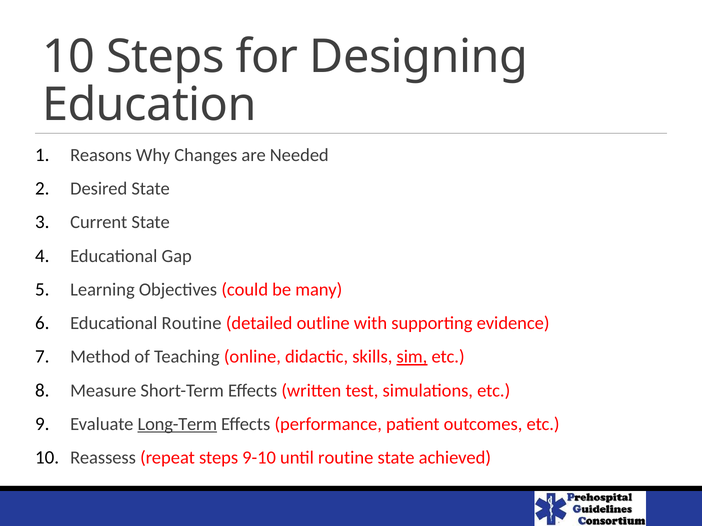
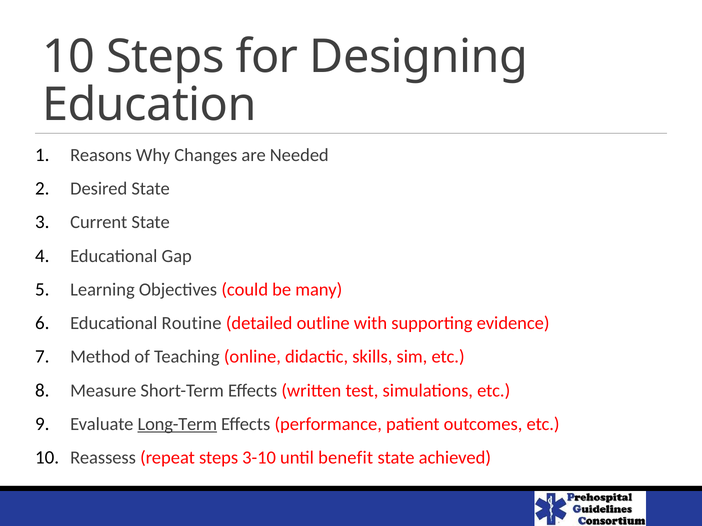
sim underline: present -> none (412, 357)
9-10: 9-10 -> 3-10 (259, 458)
until routine: routine -> benefit (346, 458)
